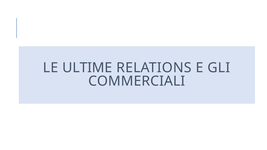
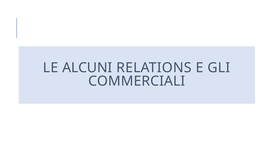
ULTIME: ULTIME -> ALCUNI (87, 68)
